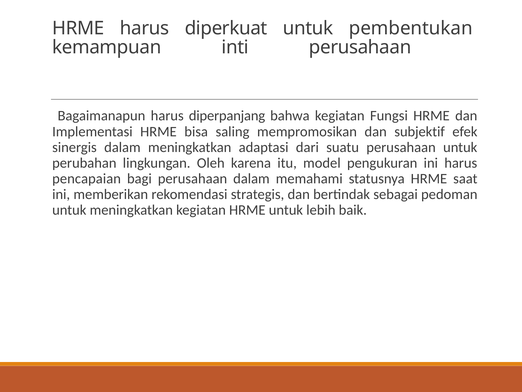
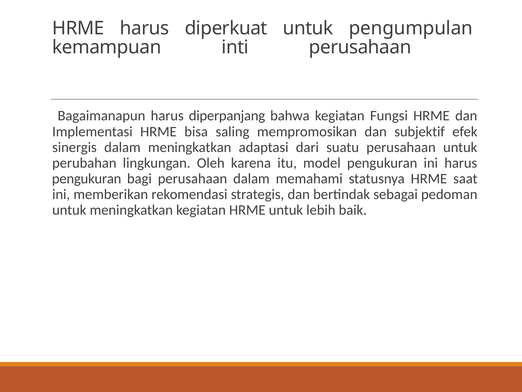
pembentukan: pembentukan -> pengumpulan (411, 28)
pencapaian: pencapaian -> pengukuran (87, 178)
